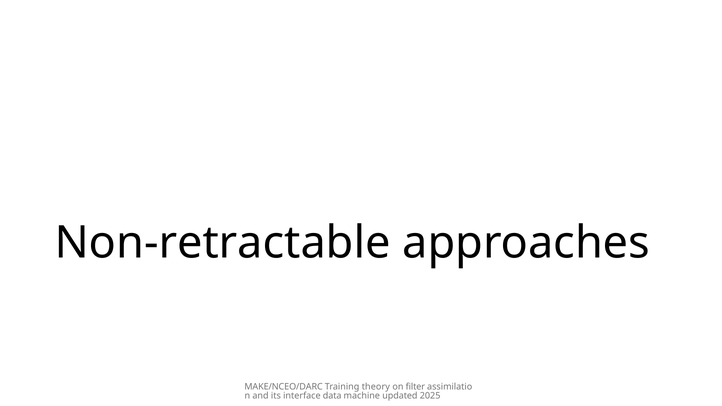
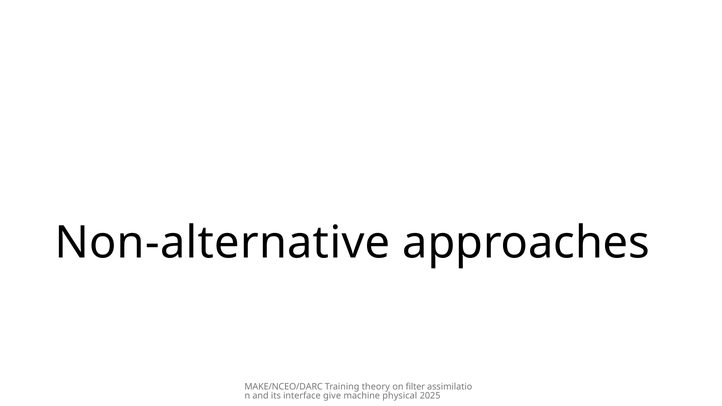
Non-retractable: Non-retractable -> Non-alternative (222, 243)
data: data -> give (332, 396)
updated: updated -> physical (400, 396)
